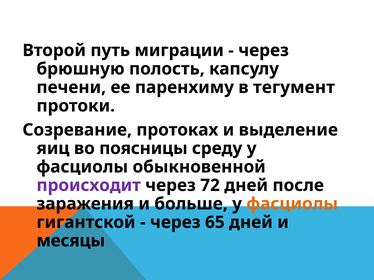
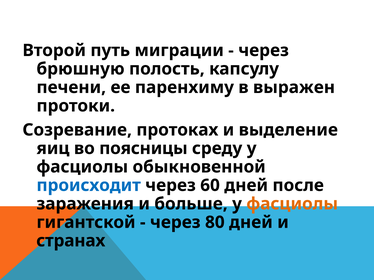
тегумент: тегумент -> выражен (294, 88)
происходит colour: purple -> blue (89, 186)
72: 72 -> 60 (210, 186)
65: 65 -> 80 (215, 223)
месяцы: месяцы -> странах (71, 241)
